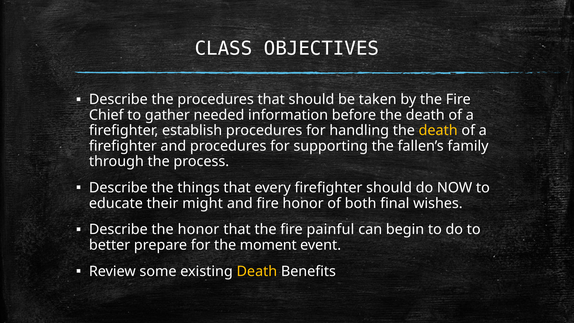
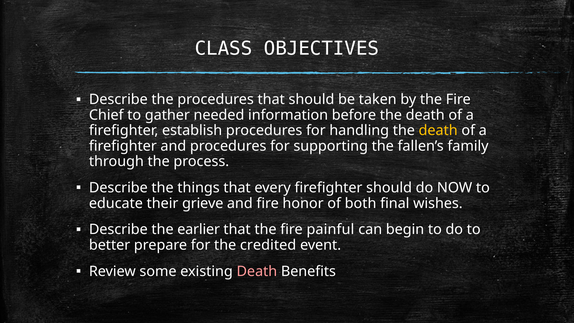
might: might -> grieve (203, 203)
the honor: honor -> earlier (199, 230)
moment: moment -> credited (268, 245)
Death colour: yellow -> pink (257, 271)
